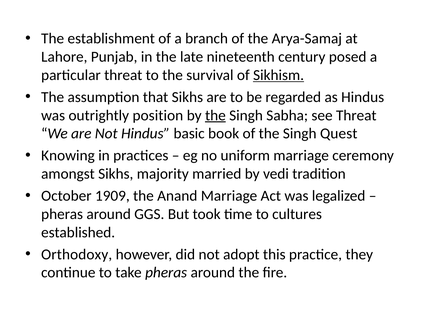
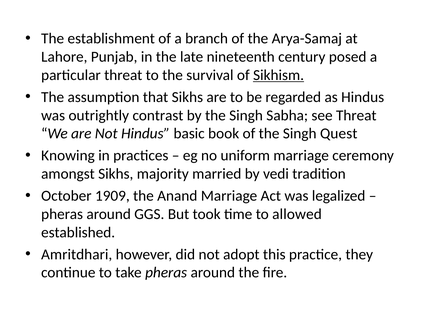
position: position -> contrast (158, 116)
the underline: present -> none (215, 116)
cultures: cultures -> allowed (297, 214)
Orthodoxy: Orthodoxy -> Amritdhari (77, 255)
